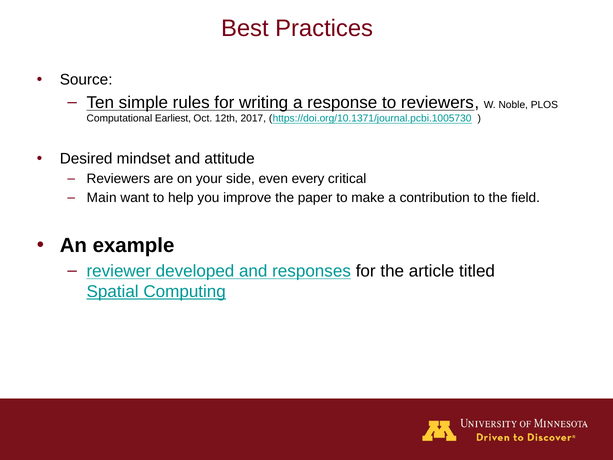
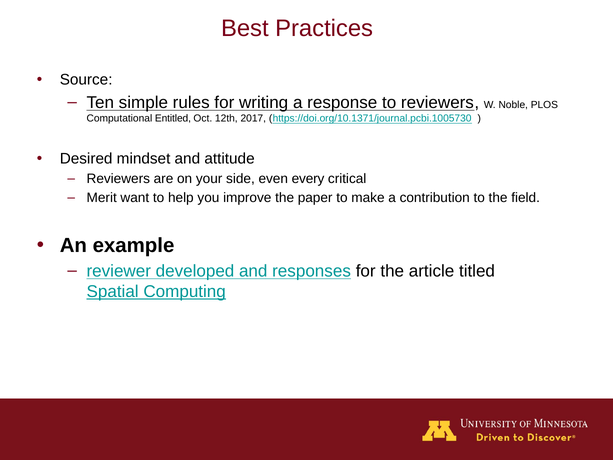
Earliest: Earliest -> Entitled (173, 119)
Main: Main -> Merit (102, 198)
